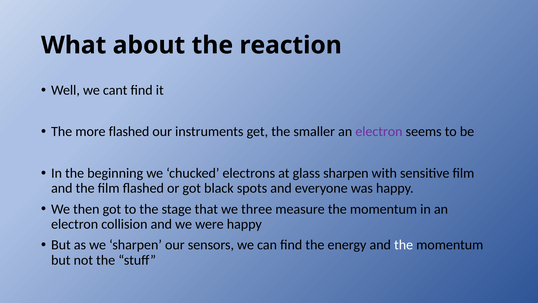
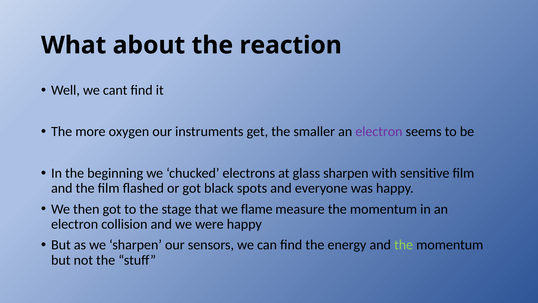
more flashed: flashed -> oxygen (129, 132)
three: three -> flame (257, 209)
the colour: white -> light green (404, 245)
